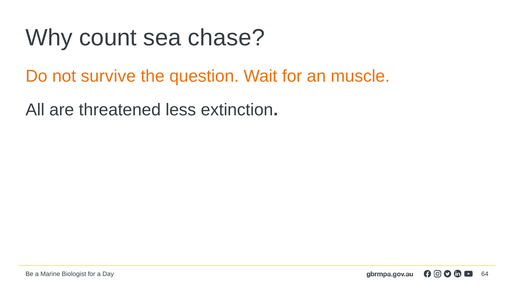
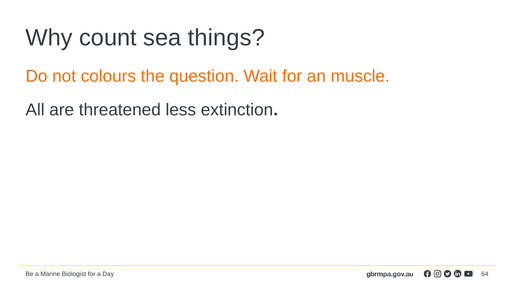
chase: chase -> things (226, 38)
survive: survive -> colours (108, 76)
